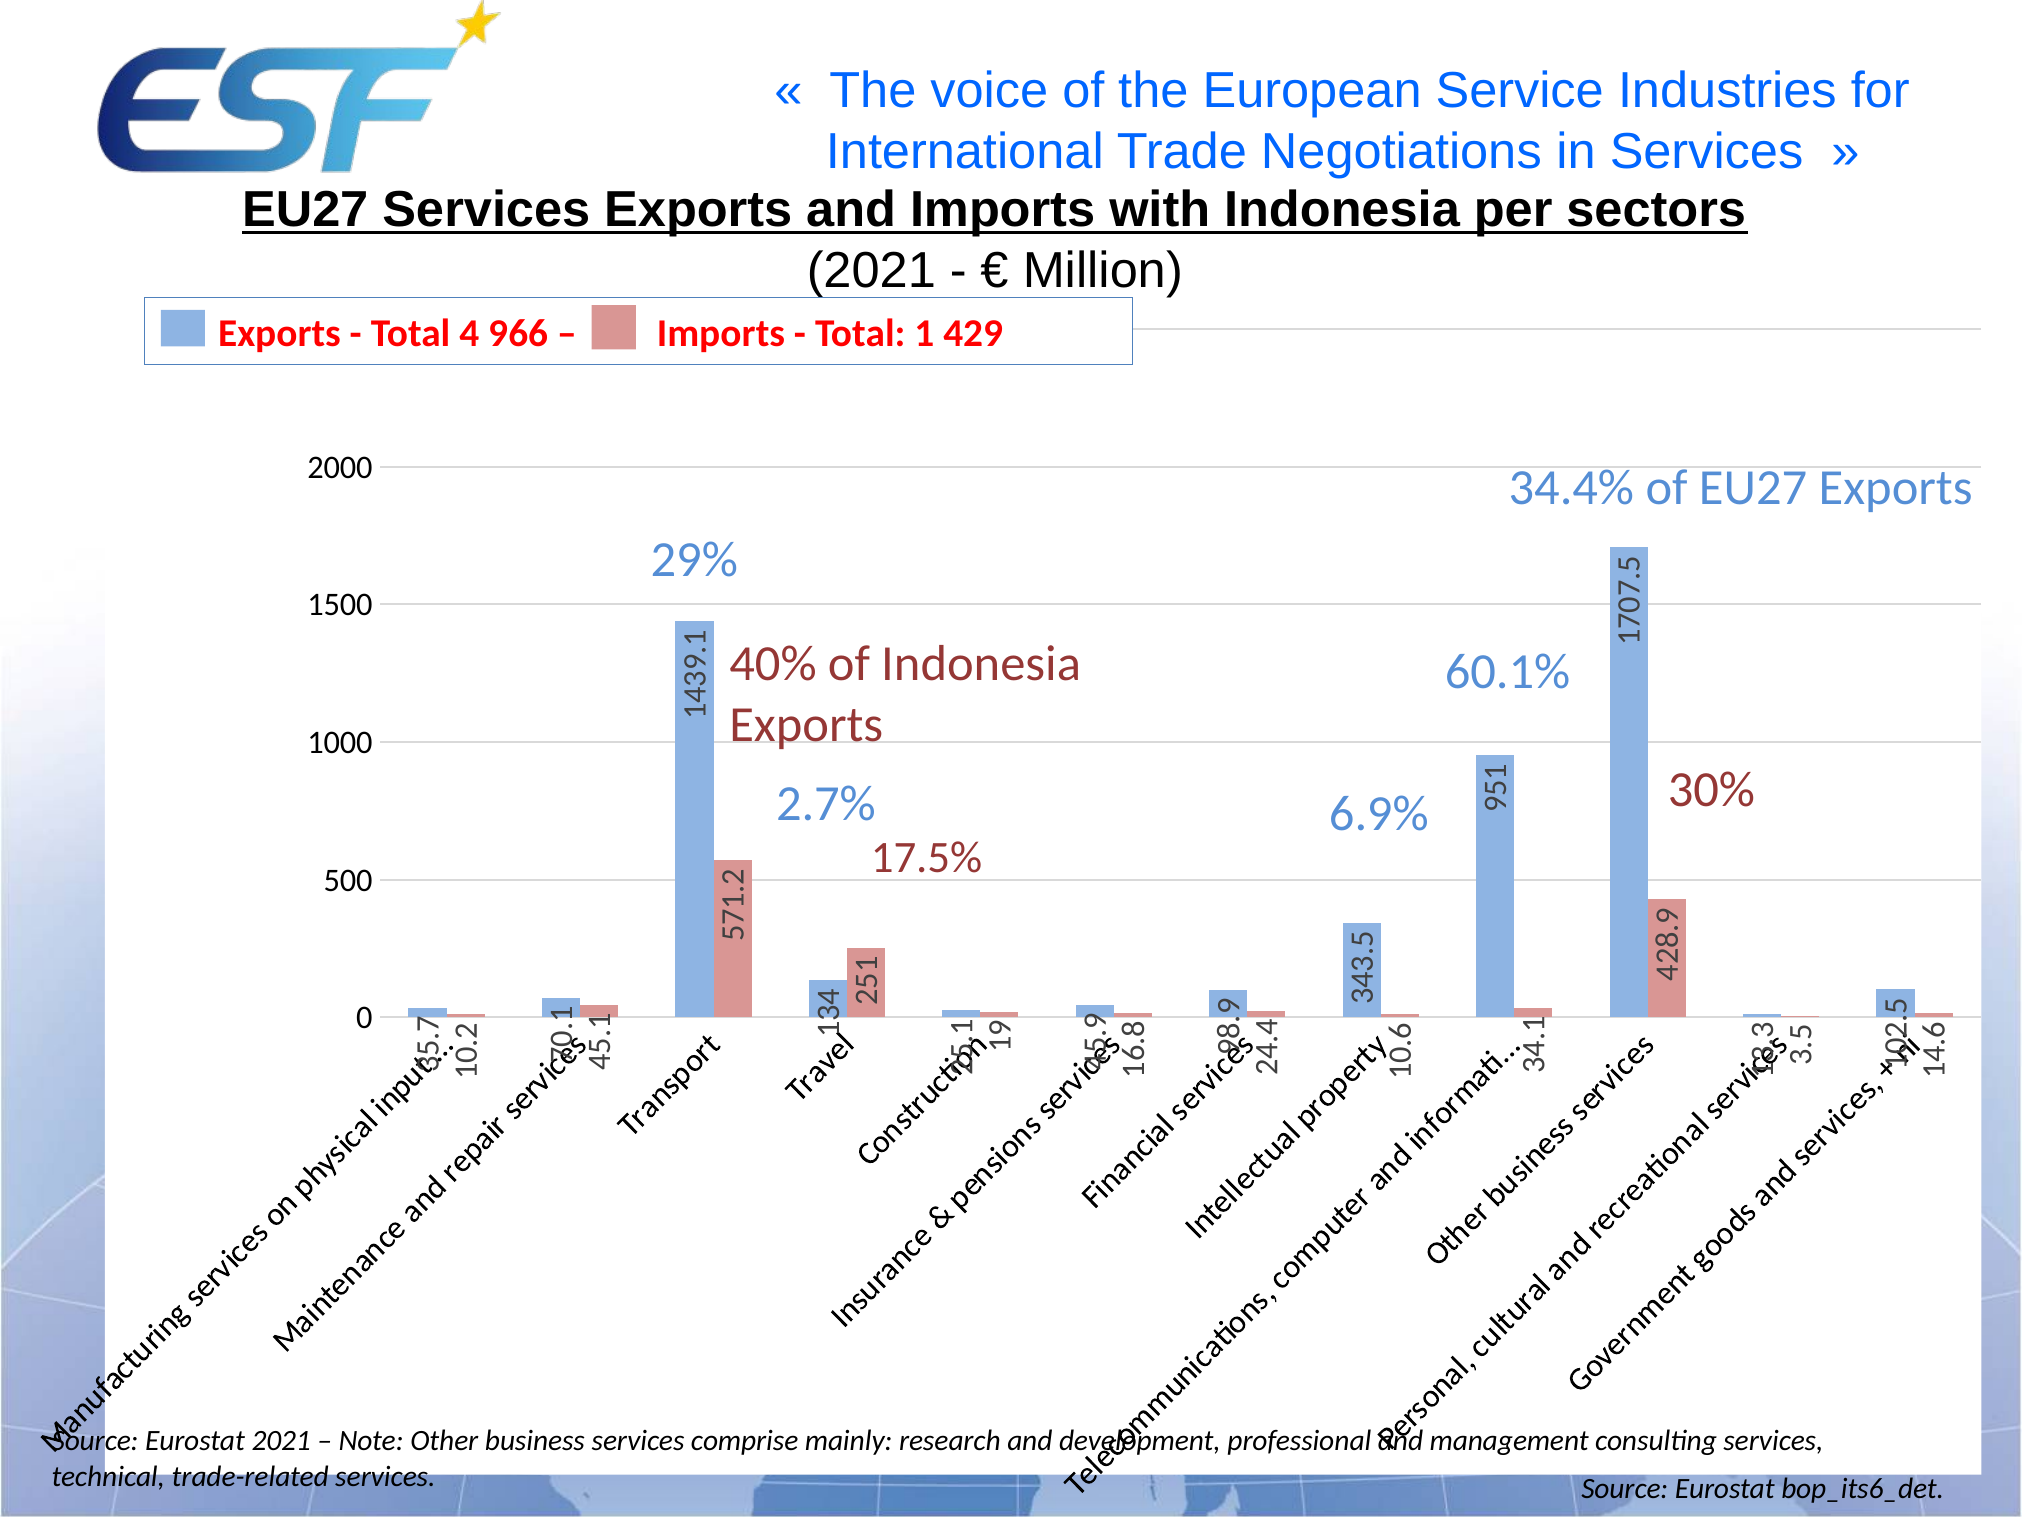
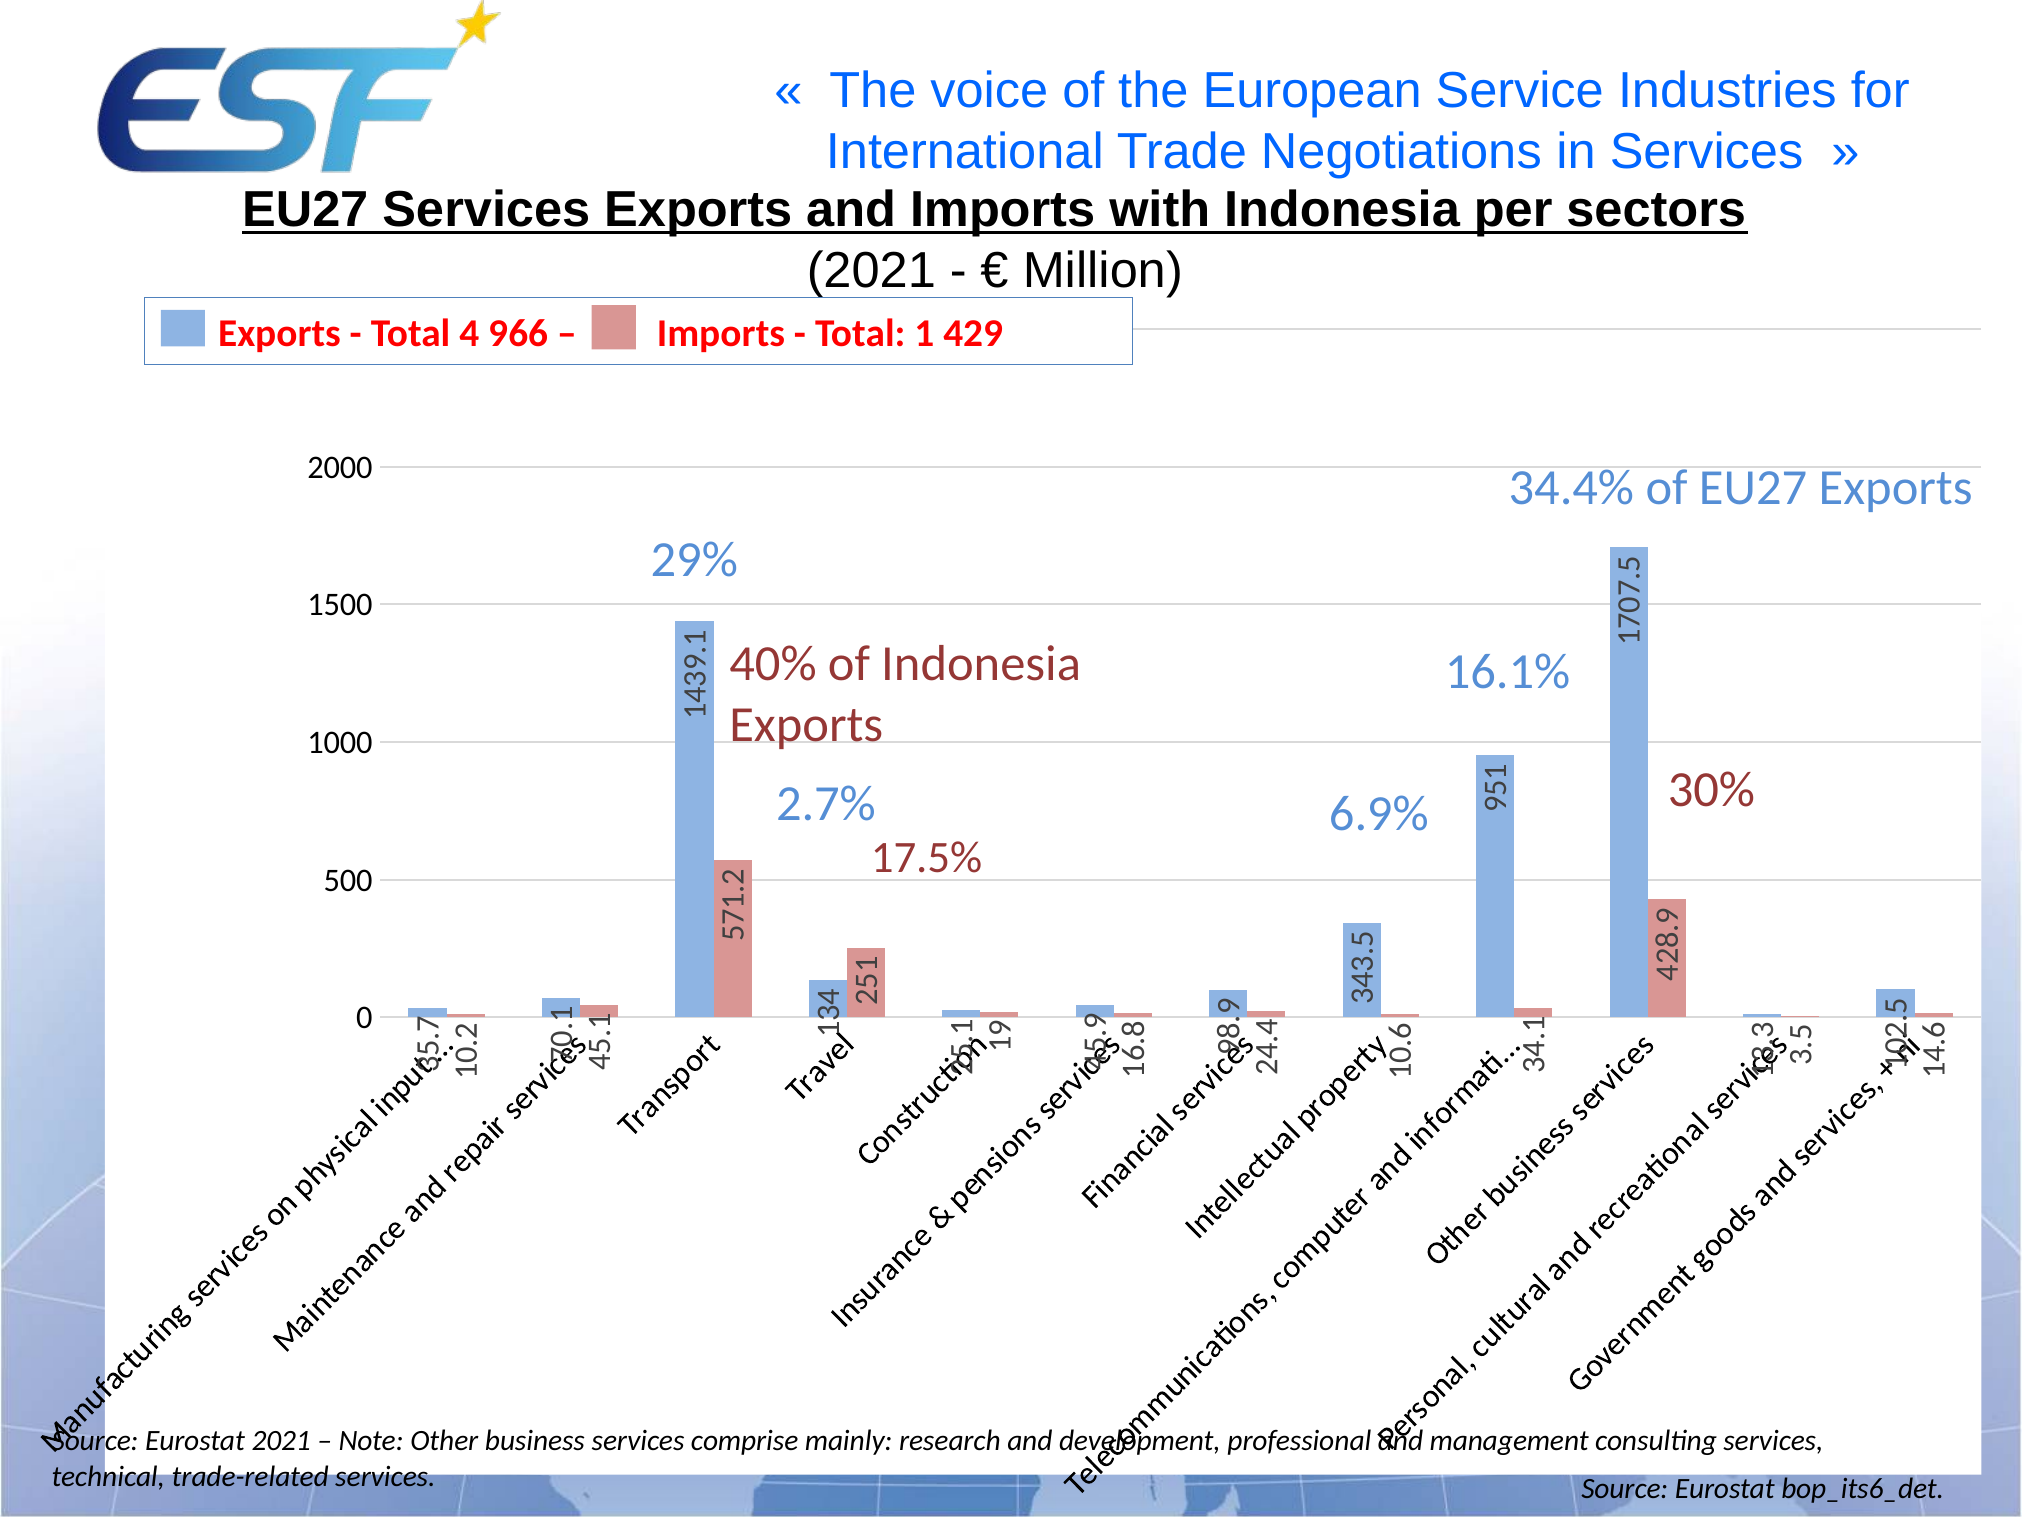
60.1%: 60.1% -> 16.1% (1508, 672)
